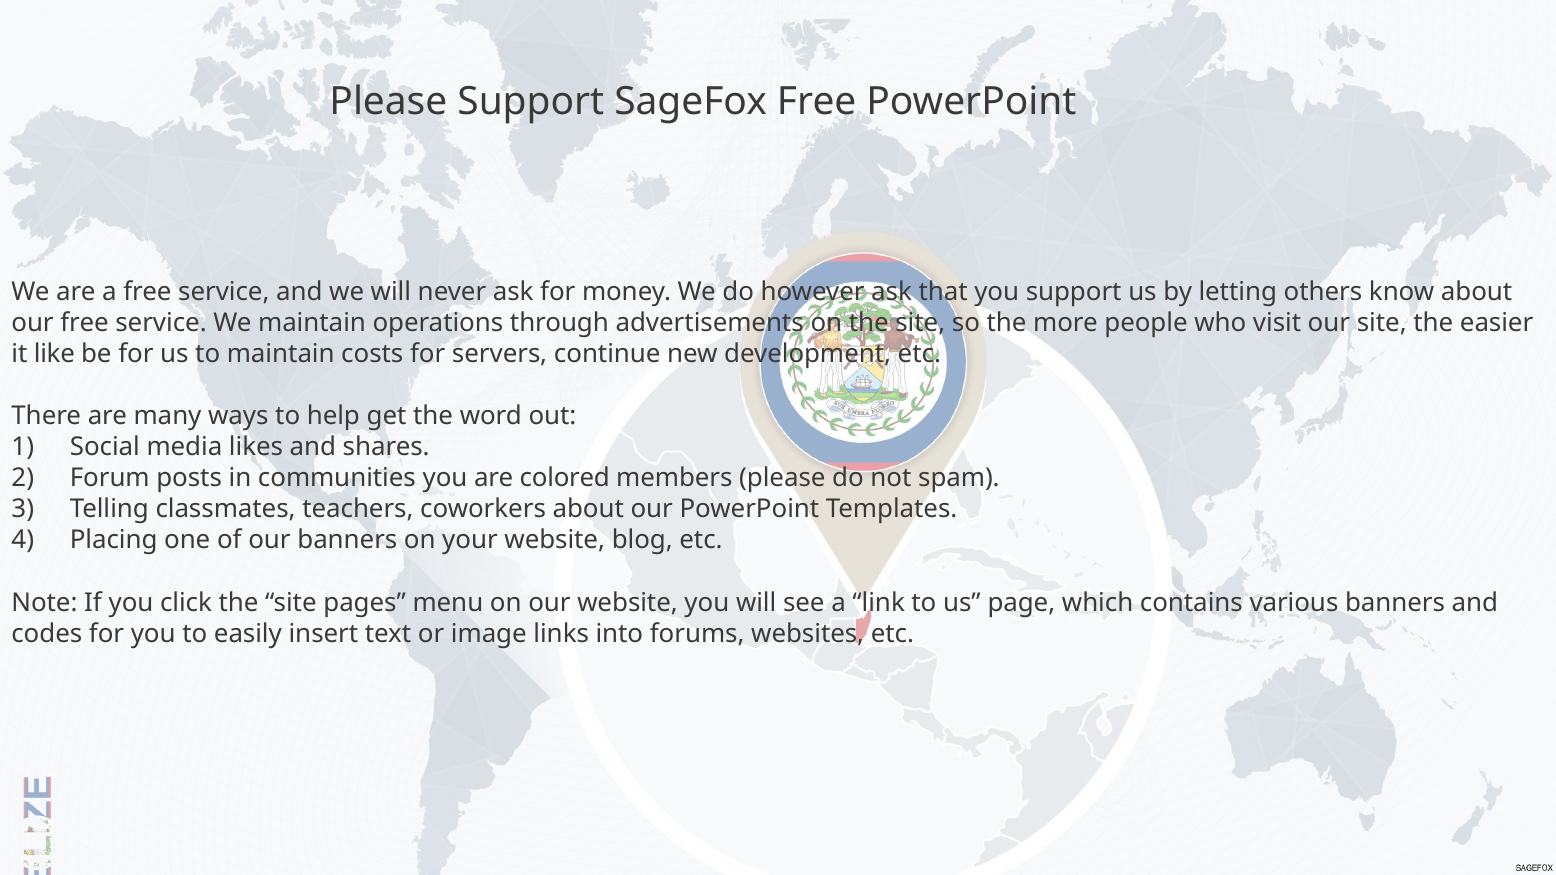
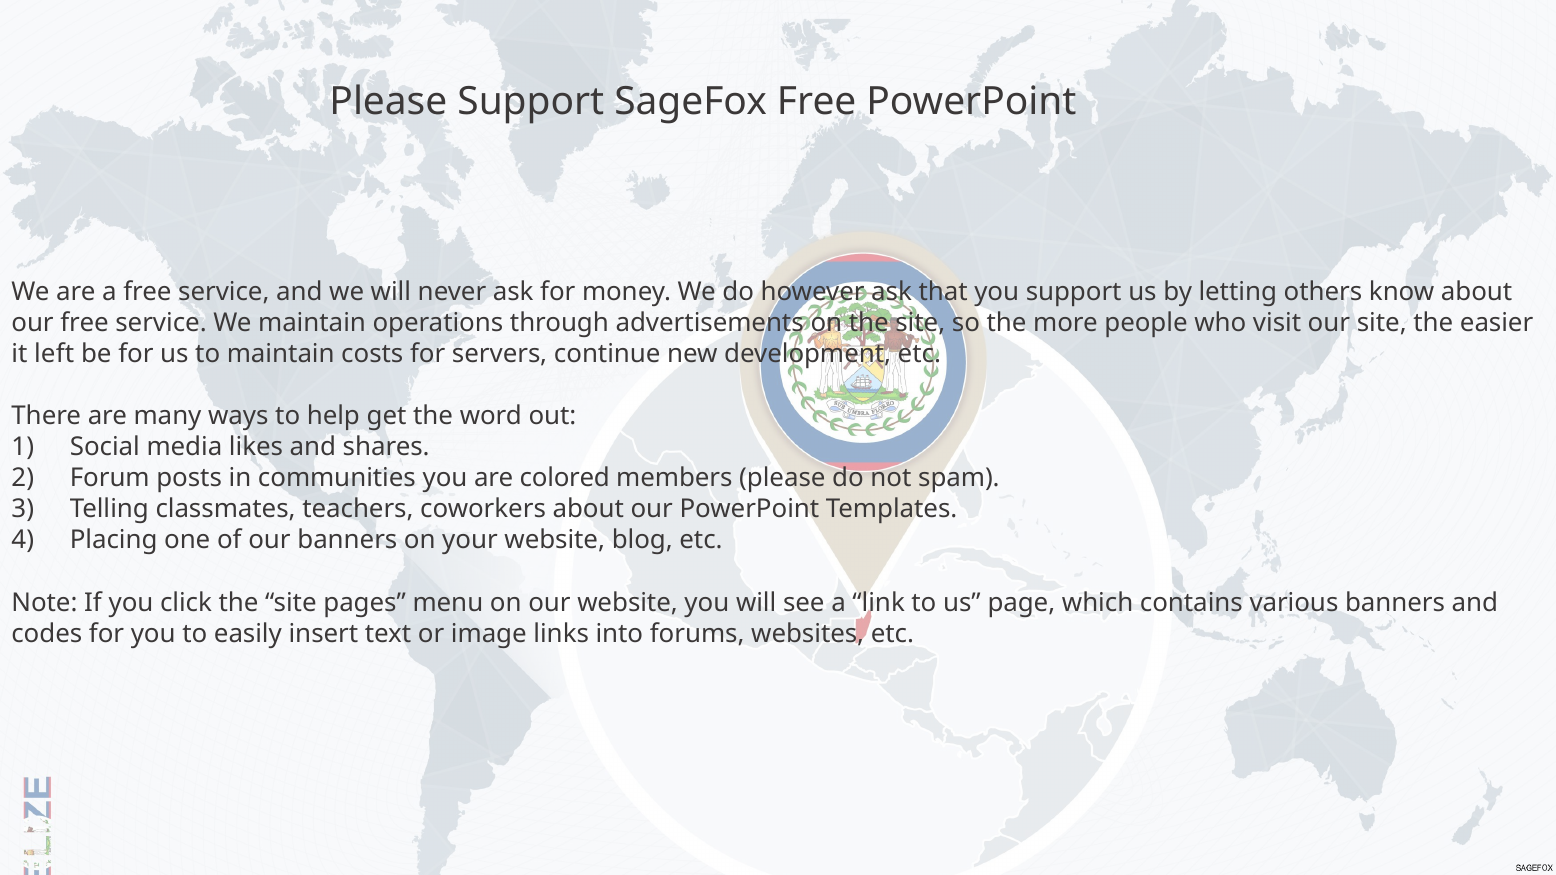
like: like -> left (54, 354)
